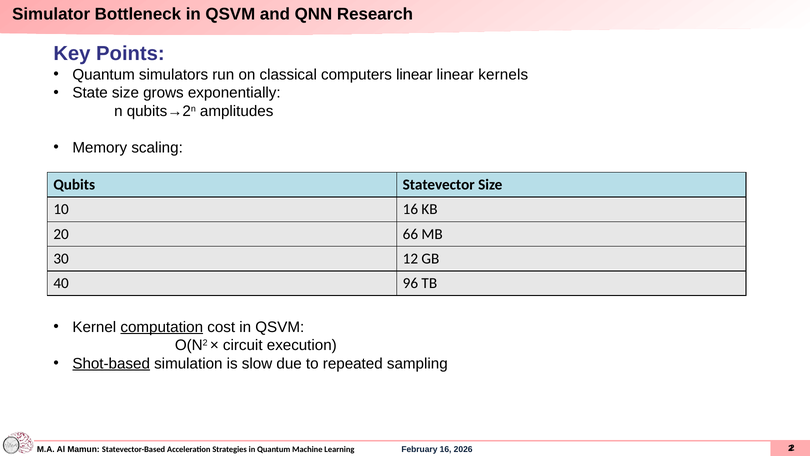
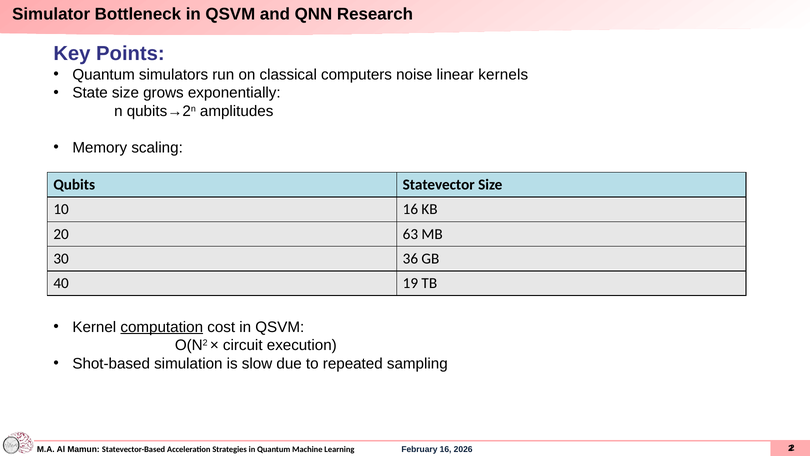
computers linear: linear -> noise (414, 75)
66: 66 -> 63 (410, 234)
12: 12 -> 36 (410, 259)
96: 96 -> 19 (410, 283)
Shot-based underline: present -> none (111, 363)
